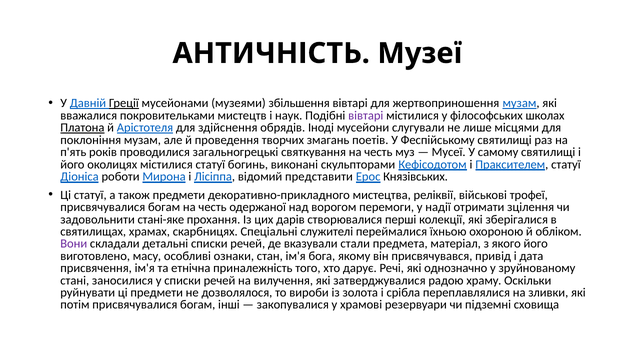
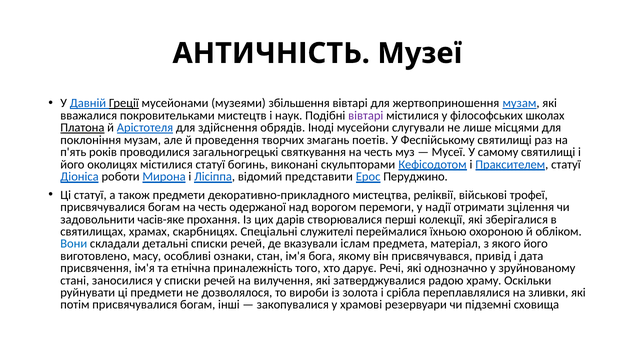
Князівських: Князівських -> Перуджино (416, 177)
стані-яке: стані-яке -> часів-яке (161, 219)
Вони colour: purple -> blue (74, 244)
стали: стали -> іслам (355, 244)
